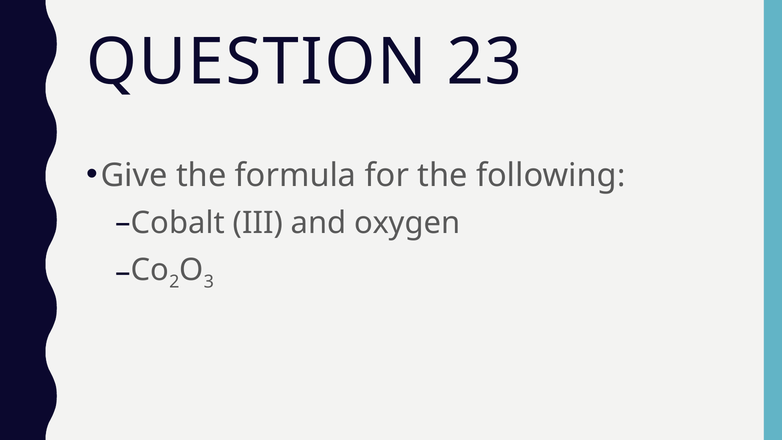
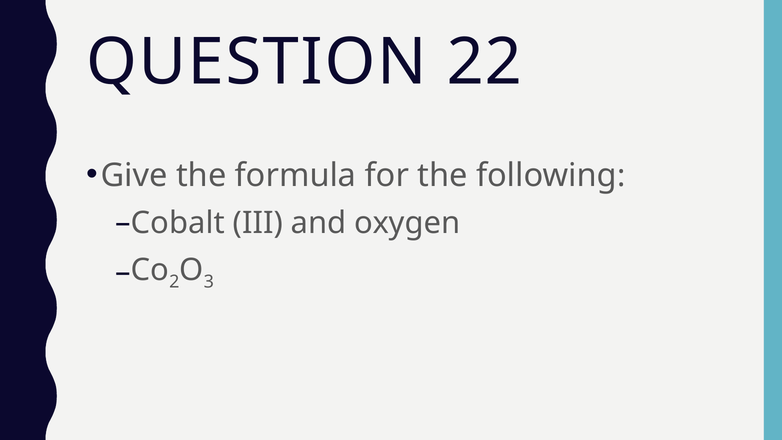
23: 23 -> 22 (484, 62)
